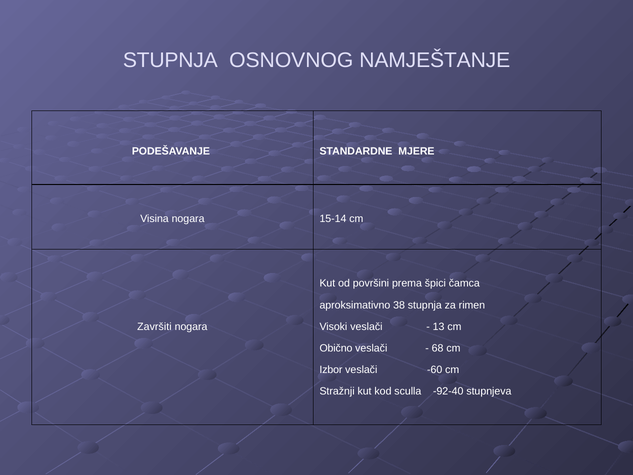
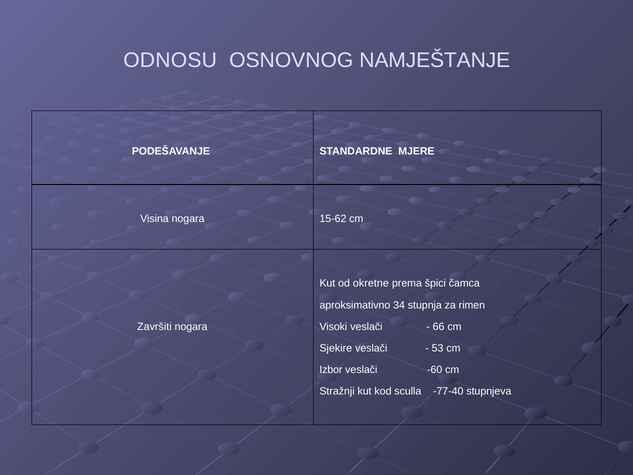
STUPNJA: STUPNJA -> ODNOSU (170, 60)
15-14: 15-14 -> 15-62 (333, 219)
površini: površini -> okretne (371, 283)
38: 38 -> 34 (399, 305)
13: 13 -> 66 (439, 326)
Obično: Obično -> Sjekire (336, 348)
68: 68 -> 53 (438, 348)
-92-40: -92-40 -> -77-40 (448, 391)
